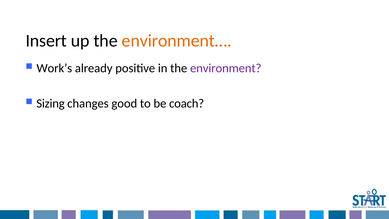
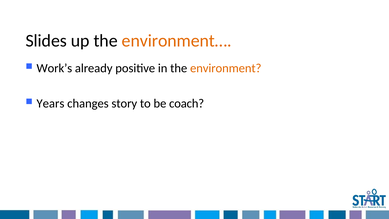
Insert: Insert -> Slides (46, 41)
environment colour: purple -> orange (226, 68)
Sizing: Sizing -> Years (50, 103)
good: good -> story (124, 103)
